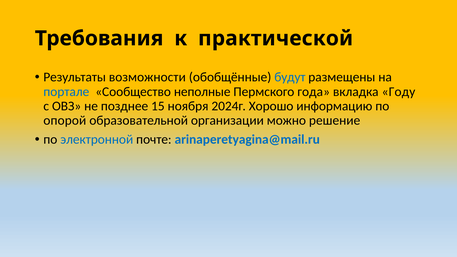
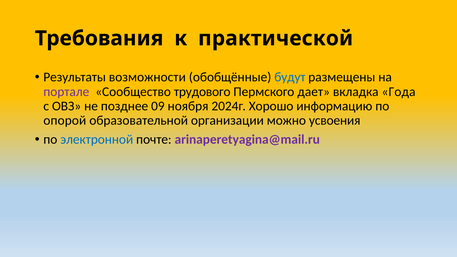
портале colour: blue -> purple (66, 92)
неполные: неполные -> трудового (202, 92)
года: года -> дает (314, 92)
Году: Году -> Года (399, 92)
15: 15 -> 09 (158, 106)
решение: решение -> усвоения (335, 120)
arinaperetyagina@mail.ru colour: blue -> purple (247, 140)
